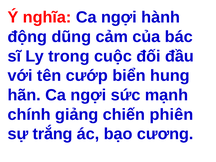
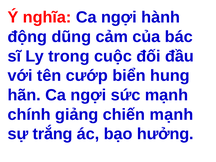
chiến phiên: phiên -> mạnh (171, 115)
cương: cương -> hưởng (165, 134)
